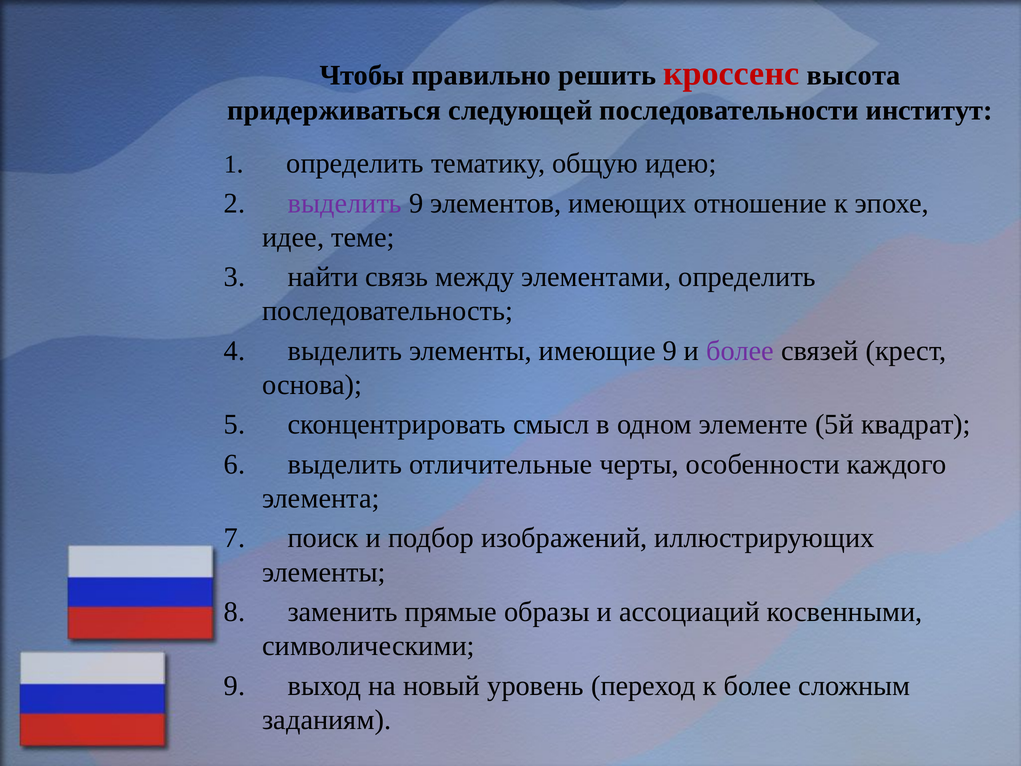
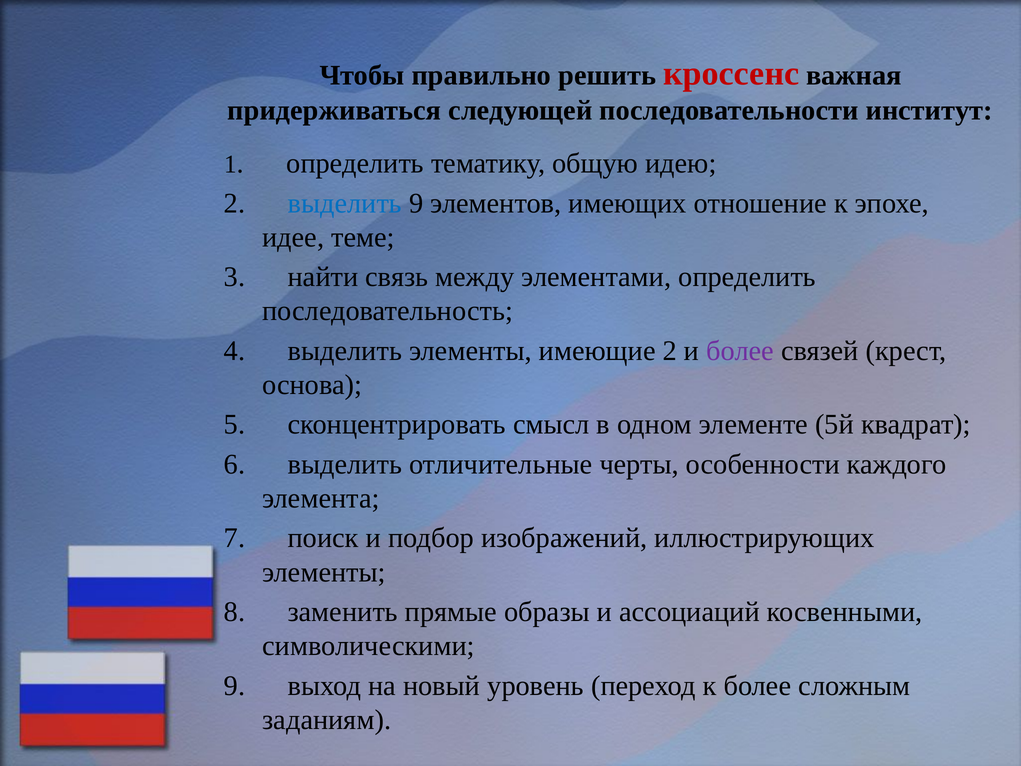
высота: высота -> важная (854, 75)
выделить colour: purple -> blue (345, 203)
имеющие 9: 9 -> 2 (670, 351)
